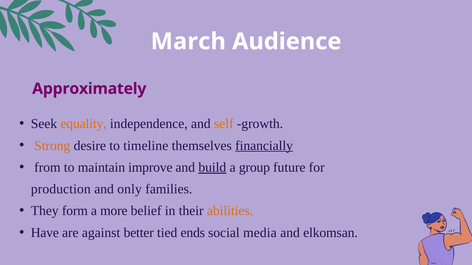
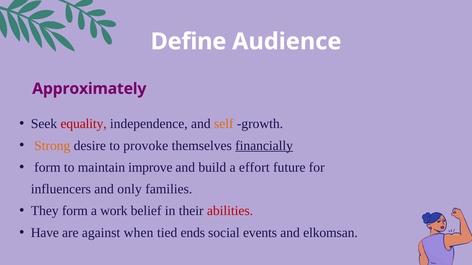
March: March -> Define (188, 42)
equality colour: orange -> red (84, 124)
timeline: timeline -> provoke (146, 146)
from: from -> form (47, 168)
build underline: present -> none (212, 168)
group: group -> effort (254, 168)
production: production -> influencers (61, 189)
more: more -> work (114, 211)
abilities colour: orange -> red (230, 211)
better: better -> when (139, 233)
media: media -> events (260, 233)
